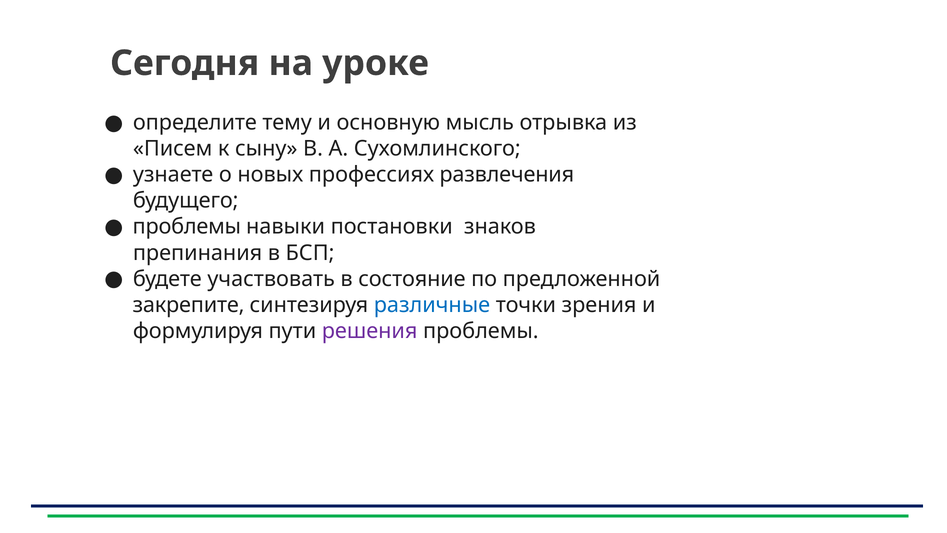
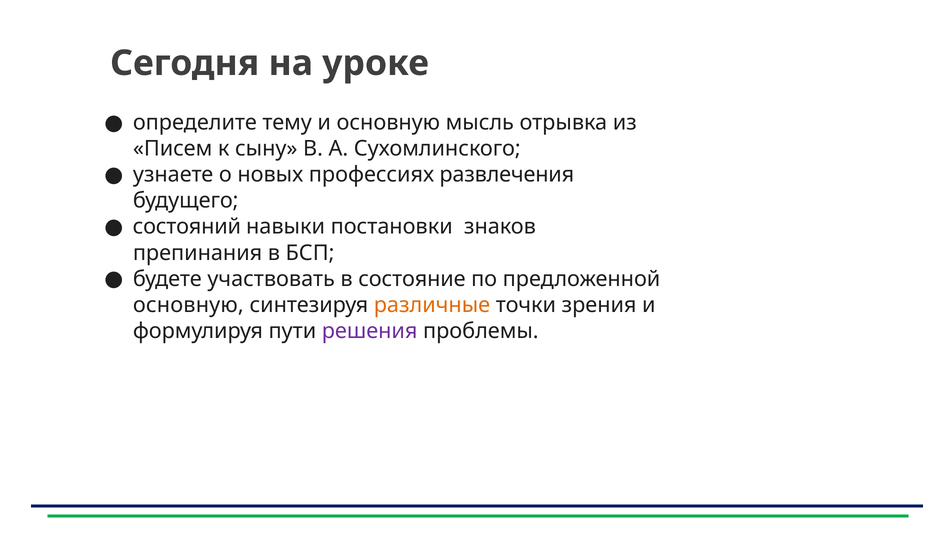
проблемы: проблемы -> состояний (187, 227)
закрепите: закрепите -> основную (188, 305)
различные colour: blue -> orange (432, 305)
